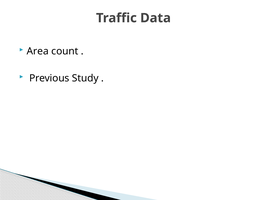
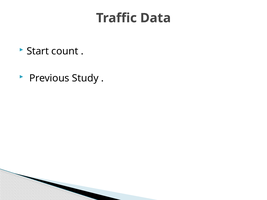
Area: Area -> Start (38, 51)
